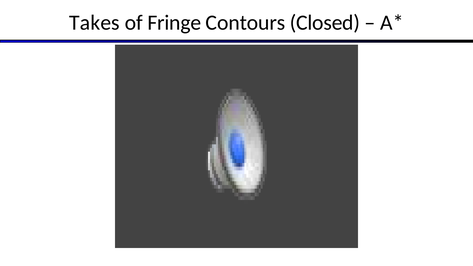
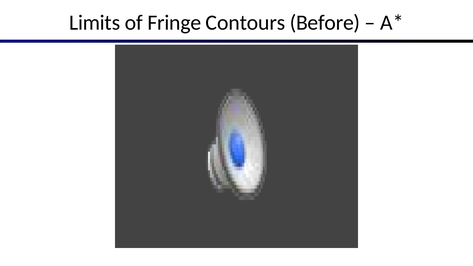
Takes: Takes -> Limits (95, 23)
Closed: Closed -> Before (325, 23)
